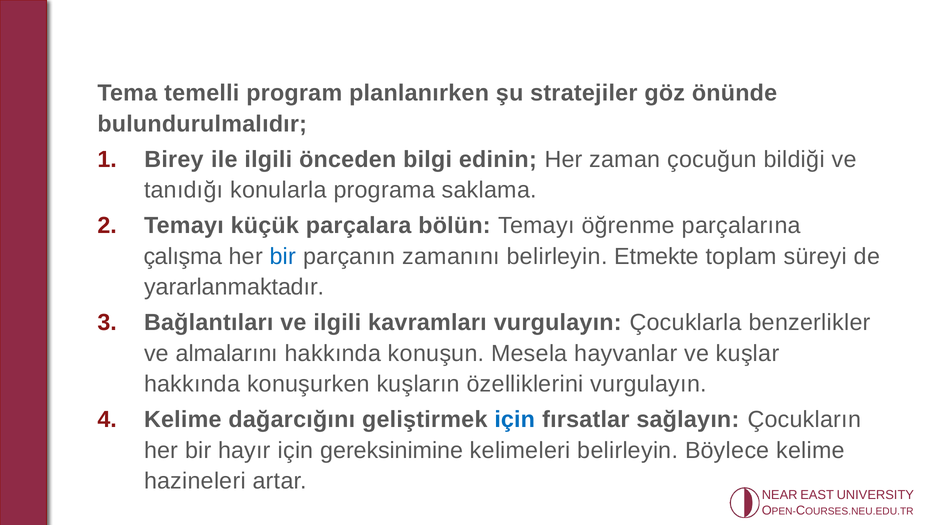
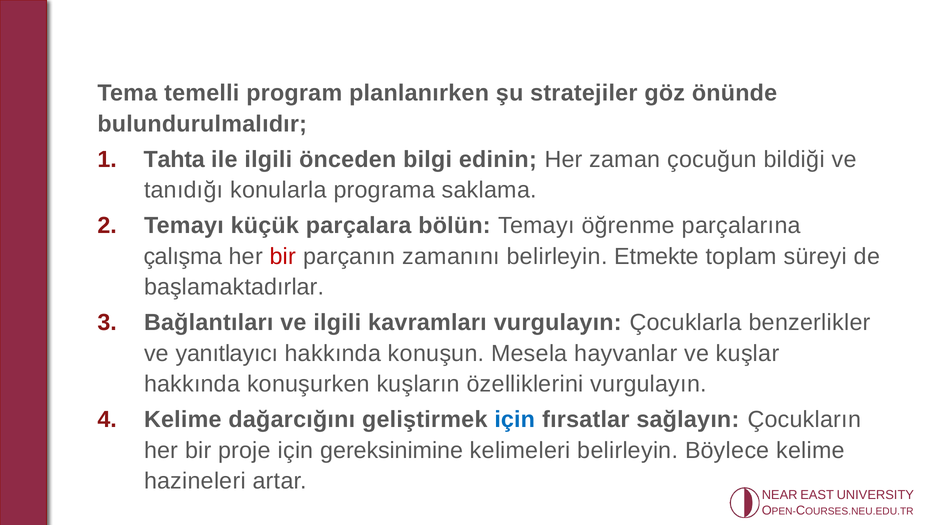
Birey: Birey -> Tahta (174, 159)
bir colour: blue -> red (283, 256)
yararlanmaktadır: yararlanmaktadır -> başlamaktadırlar (234, 287)
almalarını: almalarını -> yanıtlayıcı (227, 353)
hayır: hayır -> proje (244, 450)
